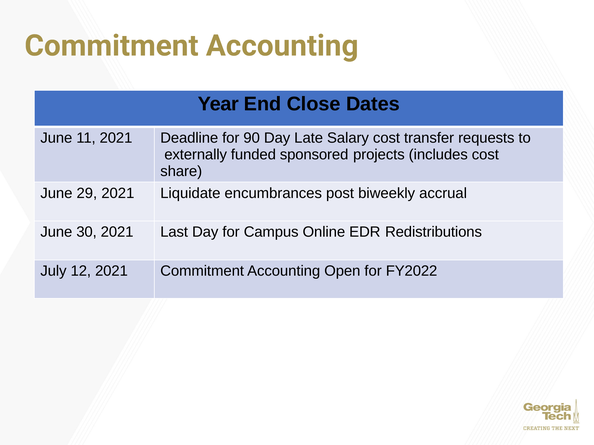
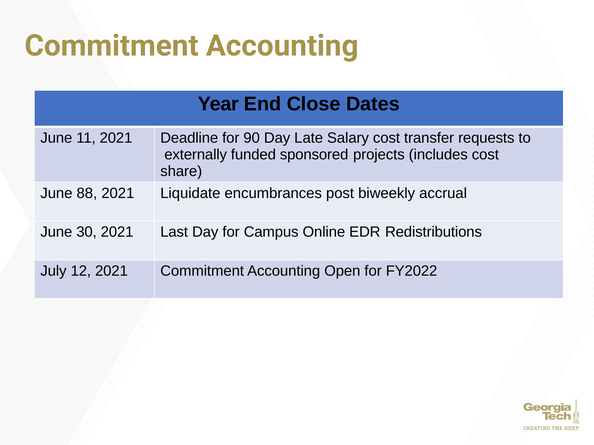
29: 29 -> 88 (87, 193)
